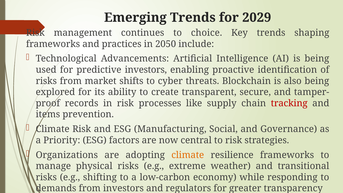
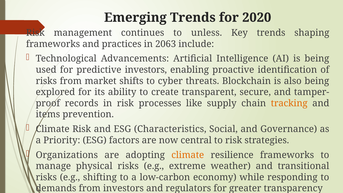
2029: 2029 -> 2020 (257, 18)
choice: choice -> unless (207, 33)
2050: 2050 -> 2063 (166, 44)
tracking colour: red -> orange (289, 103)
Manufacturing: Manufacturing -> Characteristics (170, 129)
